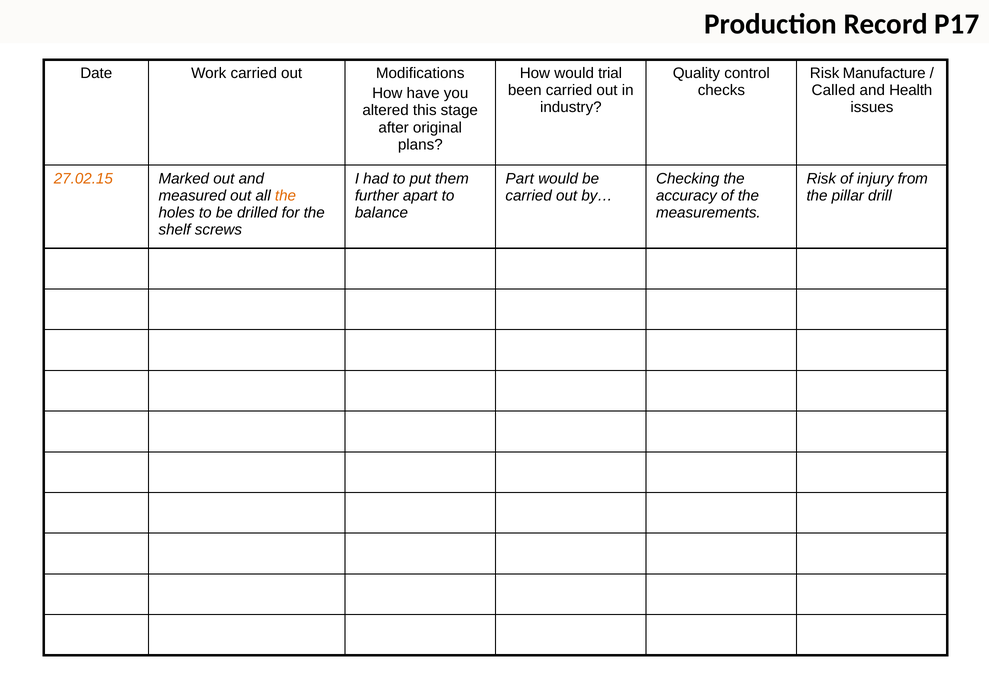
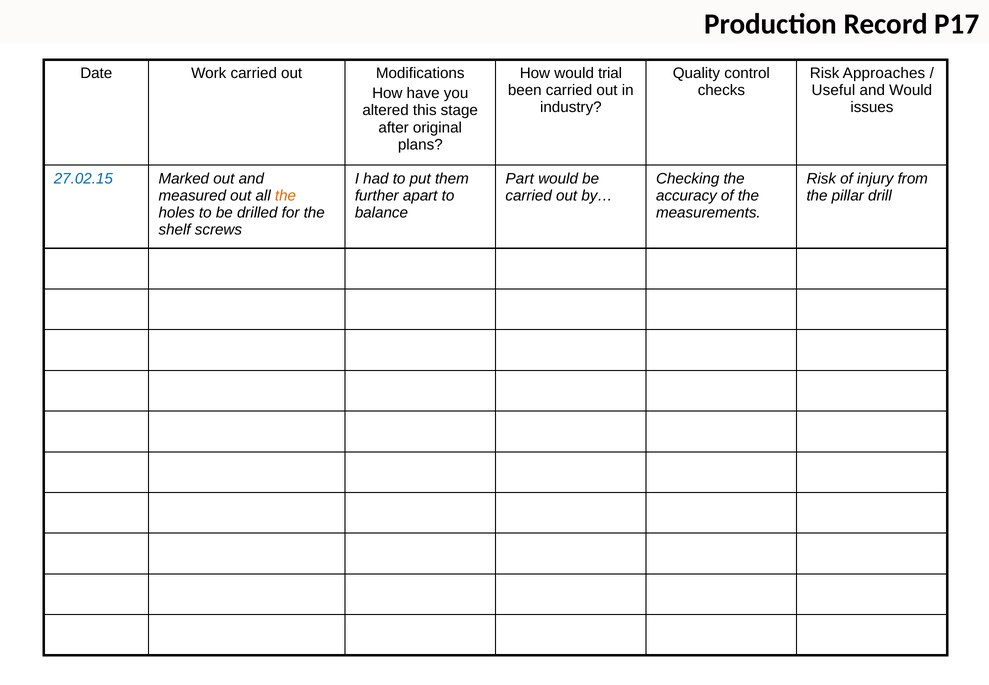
Manufacture: Manufacture -> Approaches (884, 73)
Called: Called -> Useful (833, 90)
and Health: Health -> Would (911, 90)
27.02.15 colour: orange -> blue (83, 178)
